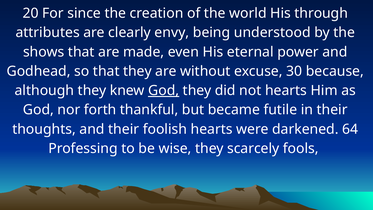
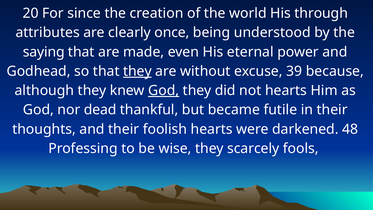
envy: envy -> once (172, 33)
shows: shows -> saying (44, 52)
they underline: none -> present (137, 71)
30: 30 -> 39 (294, 71)
forth: forth -> dead (100, 110)
64: 64 -> 48 (350, 129)
